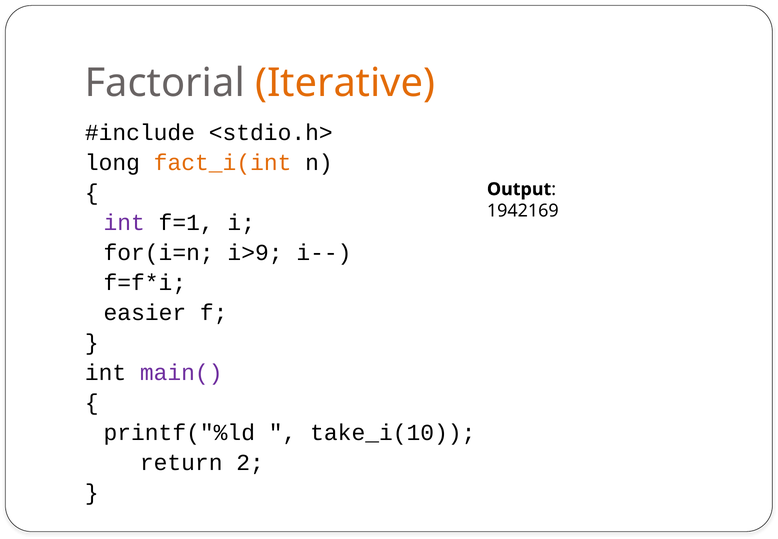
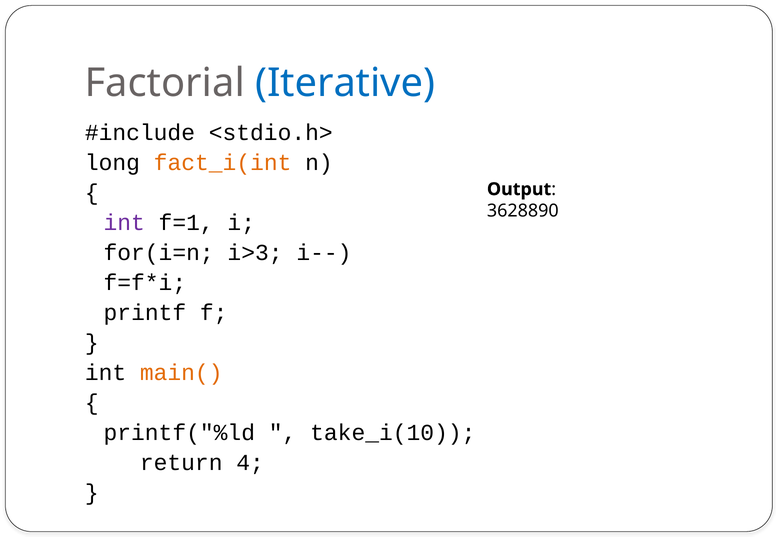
Iterative colour: orange -> blue (345, 83)
1942169: 1942169 -> 3628890 (523, 211)
i>9: i>9 -> i>3 (255, 252)
easier: easier -> printf (145, 312)
main( colour: purple -> orange (181, 372)
2: 2 -> 4 (250, 462)
